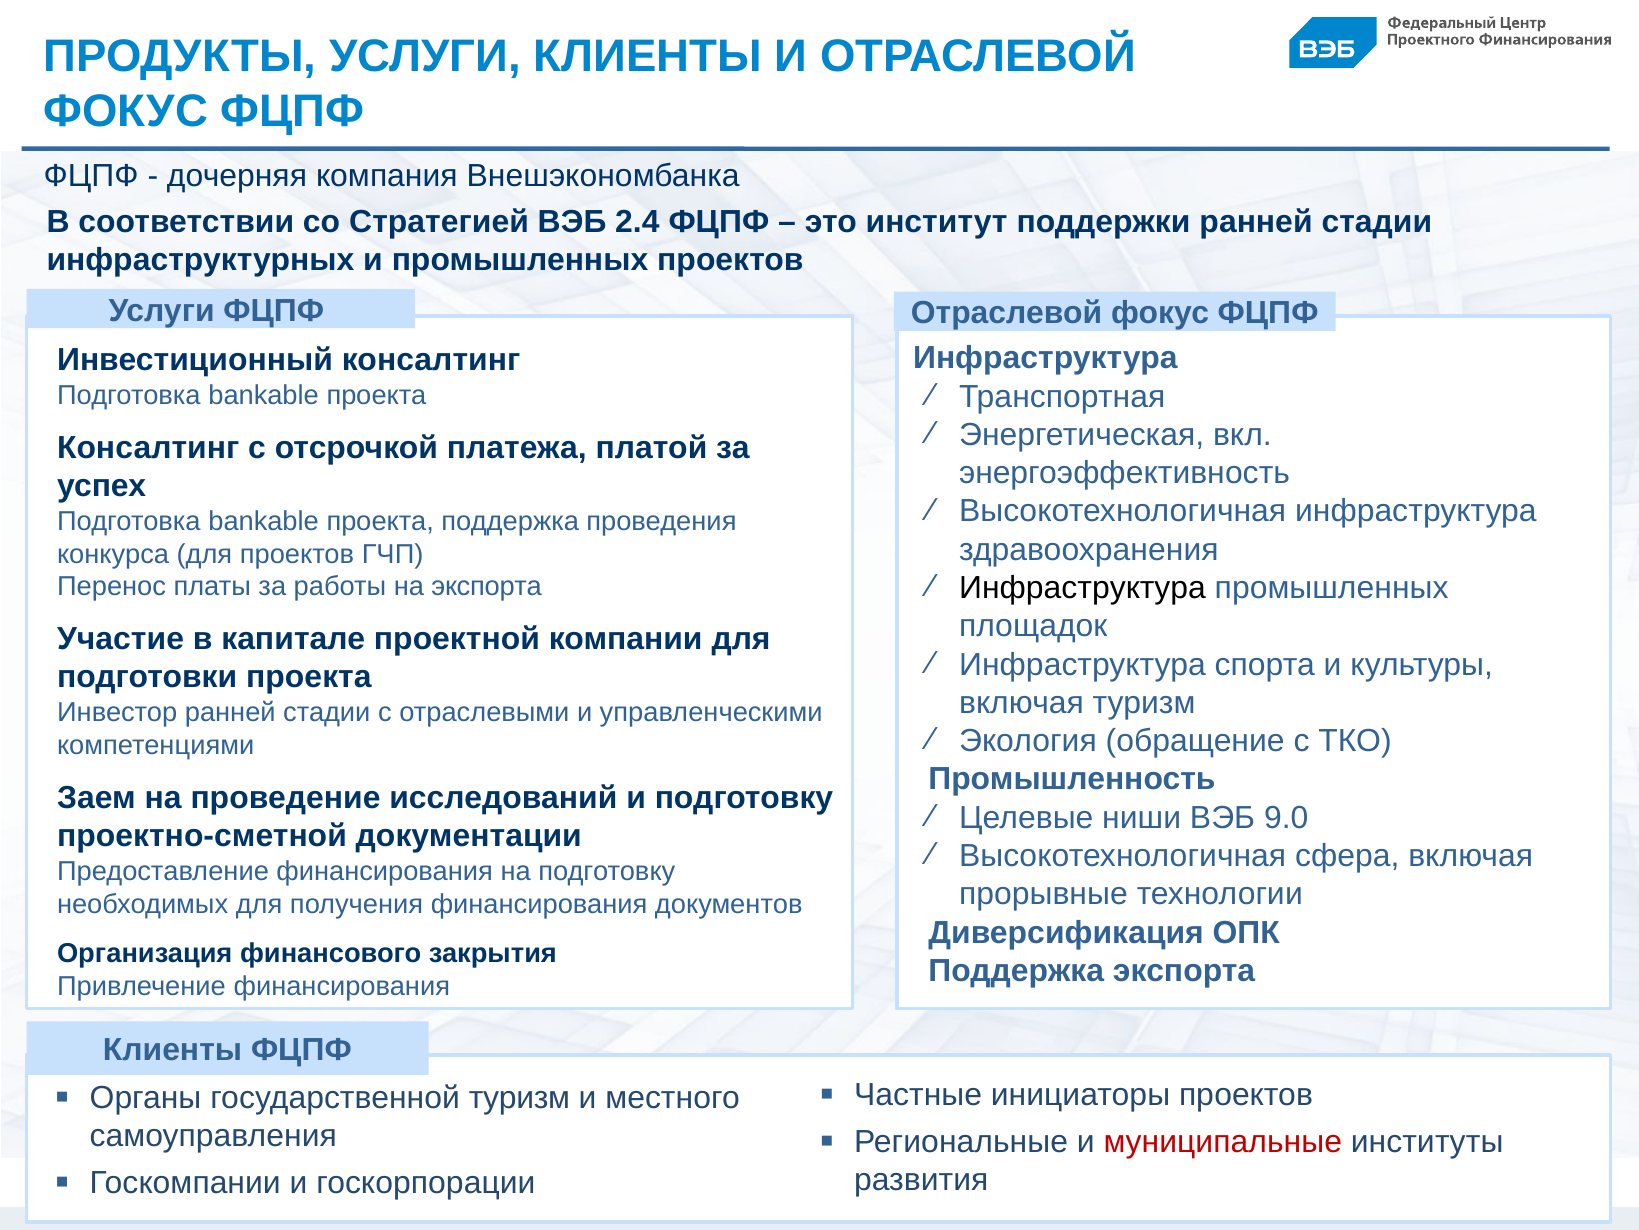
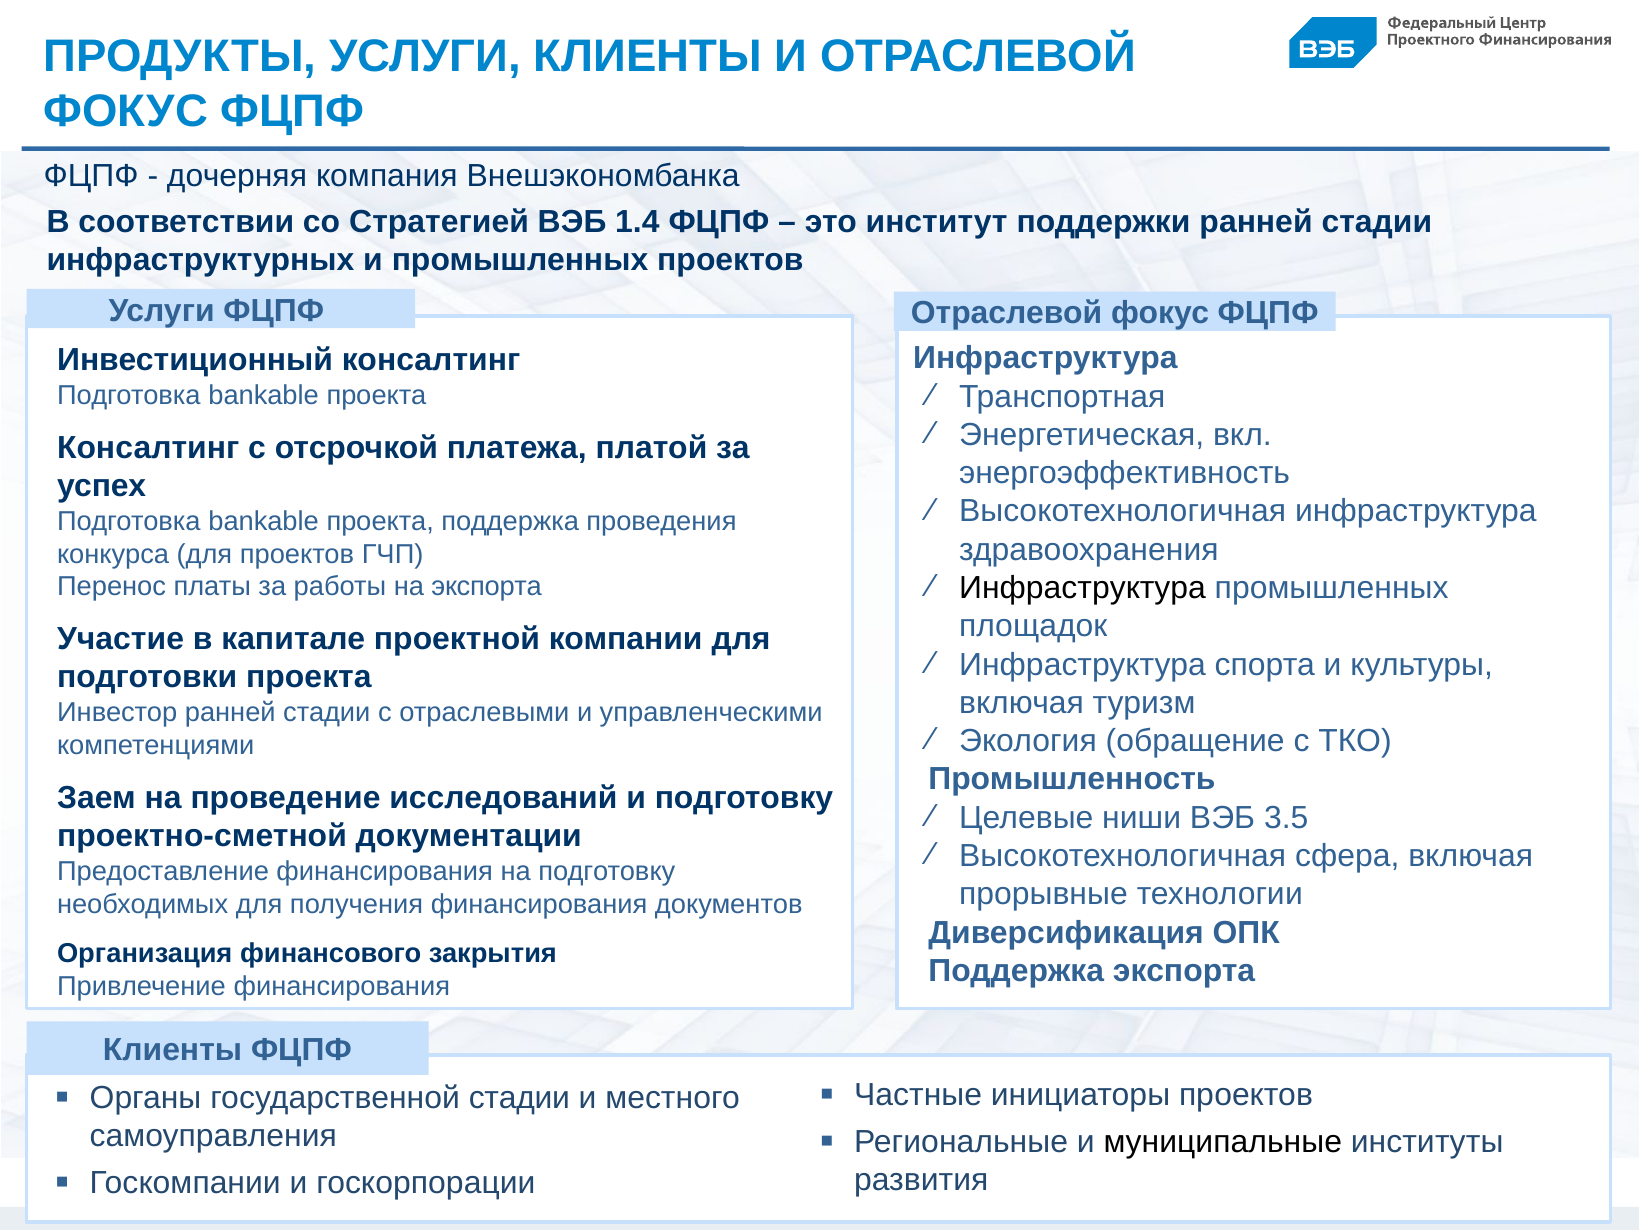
2.4: 2.4 -> 1.4 (637, 222)
9.0: 9.0 -> 3.5 (1286, 817)
государственной туризм: туризм -> стадии (519, 1097)
муниципальные colour: red -> black (1223, 1141)
